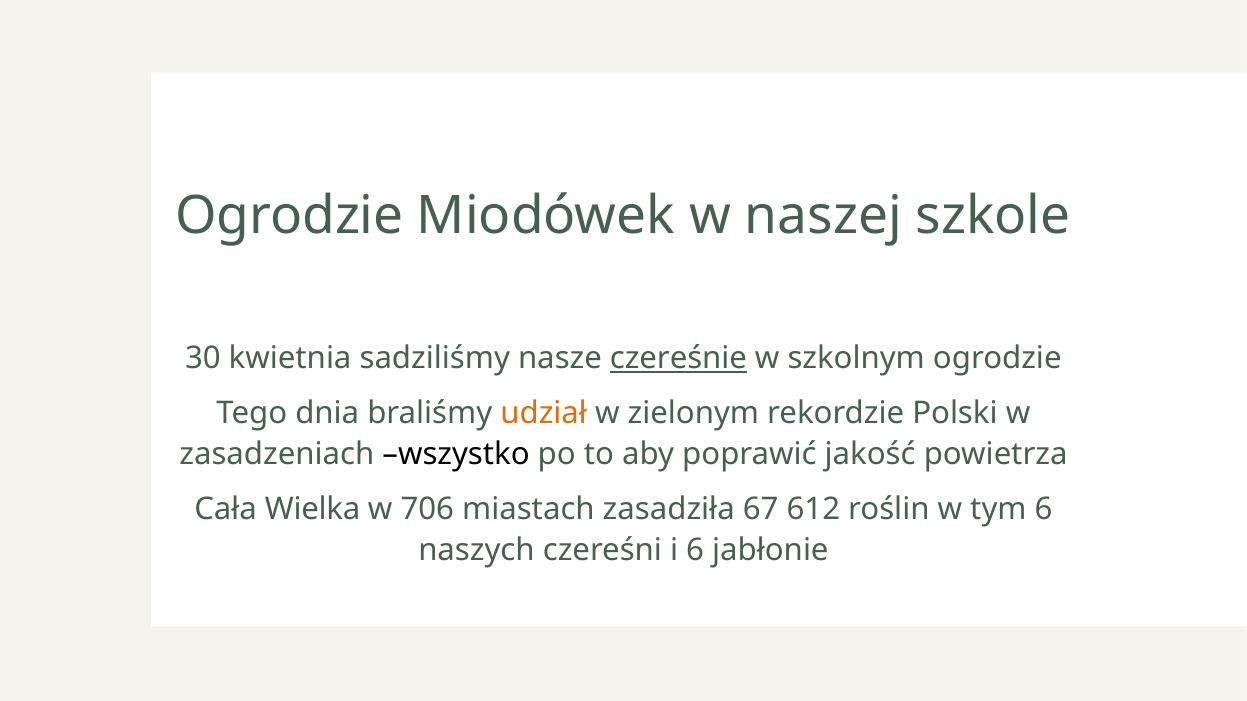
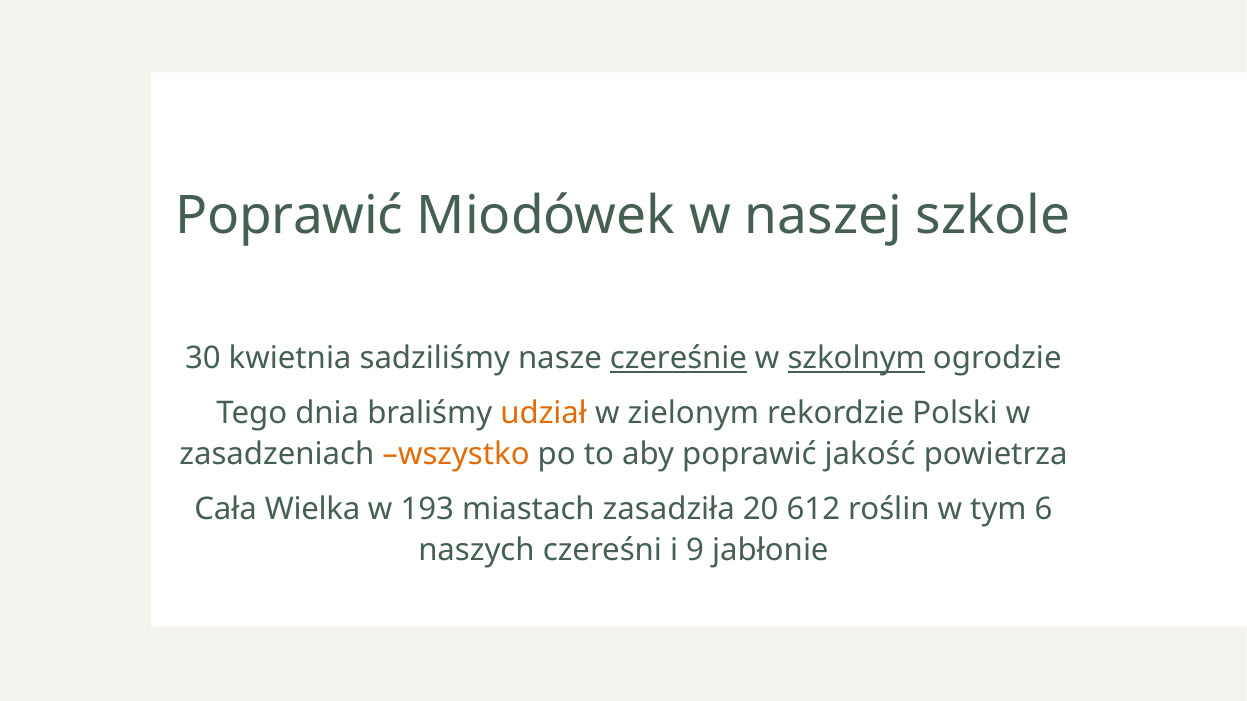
Ogrodzie: Ogrodzie -> Poprawić (289, 216)
szkolnym underline: none -> present (856, 359)
wszystko colour: black -> orange (456, 455)
706: 706 -> 193 (427, 509)
67: 67 -> 20 (761, 509)
i 6: 6 -> 9 (695, 551)
